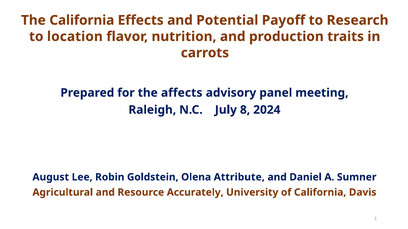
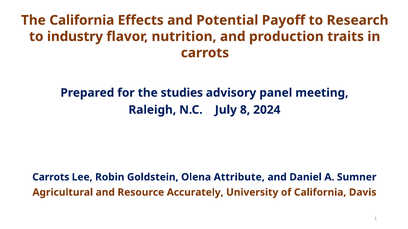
location: location -> industry (75, 37)
affects: affects -> studies (182, 93)
August: August -> Carrots (51, 177)
